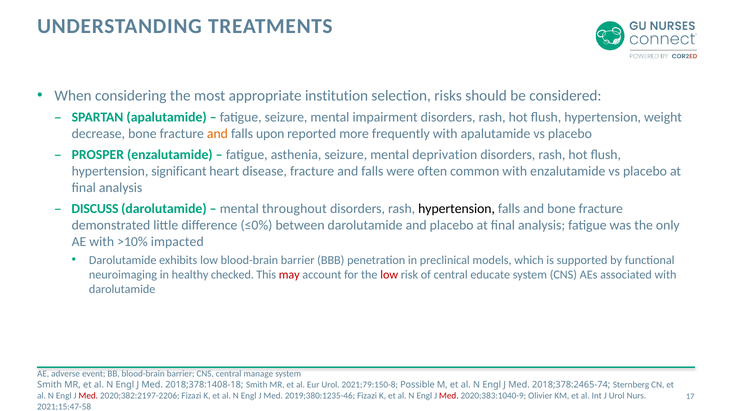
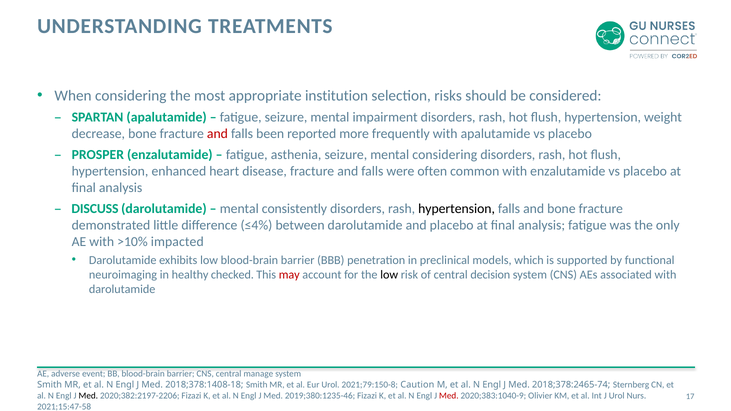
and colour: orange -> red (217, 134)
upon: upon -> been (270, 134)
mental deprivation: deprivation -> considering (445, 155)
significant: significant -> enhanced (179, 171)
throughout: throughout -> consistently (294, 209)
≤0%: ≤0% -> ≤4% (256, 225)
low colour: red -> black (389, 275)
educate: educate -> decision (490, 275)
Possible: Possible -> Caution (417, 385)
Med colour: red -> black (88, 396)
